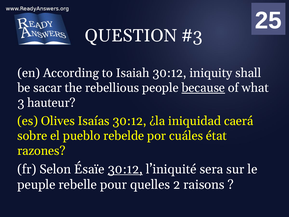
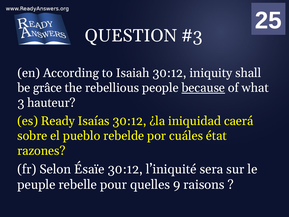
sacar: sacar -> grâce (48, 88)
Olives: Olives -> Ready (58, 121)
30:12 underline: present -> none (125, 169)
2: 2 -> 9 (177, 184)
